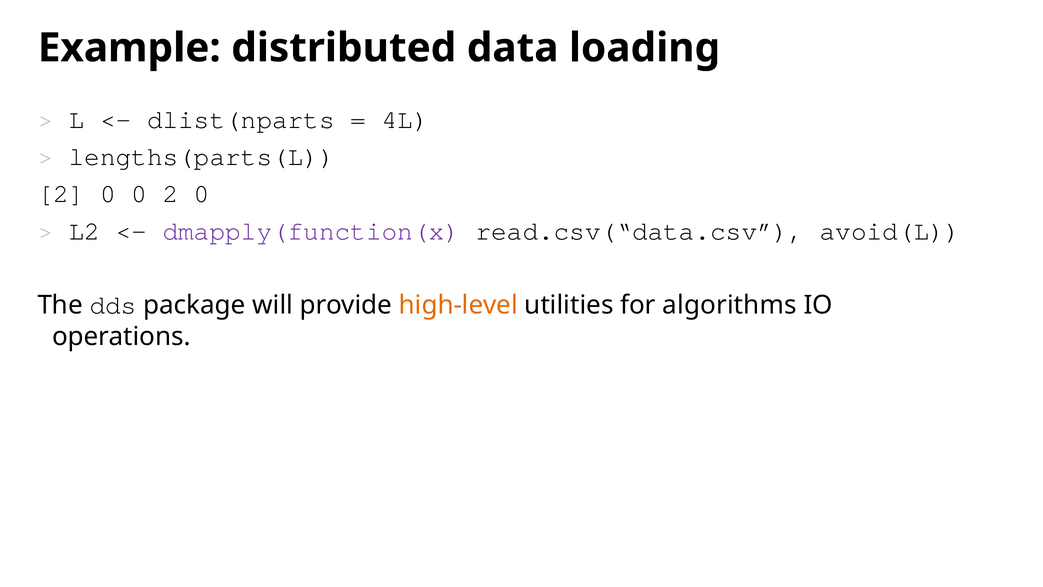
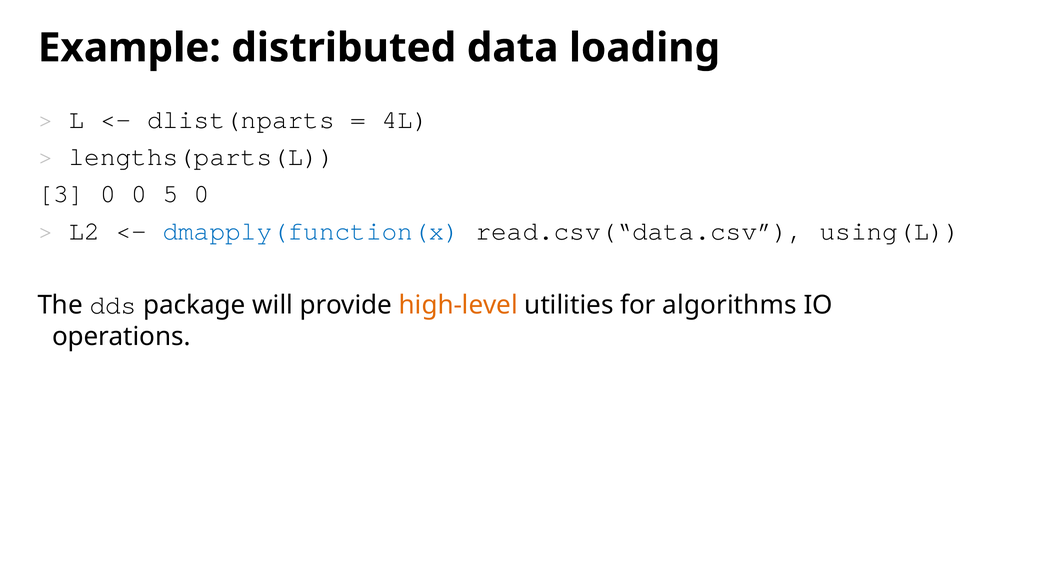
2: 2 -> 3 (61, 194)
0 2: 2 -> 5 (171, 194)
dmapply(function(x colour: purple -> blue (311, 231)
avoid(L: avoid(L -> using(L (890, 231)
